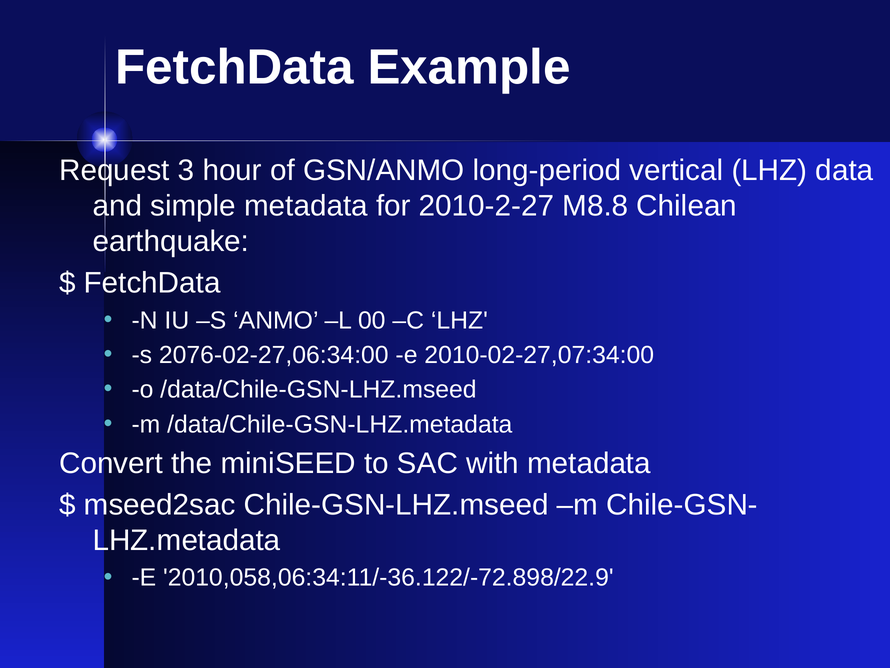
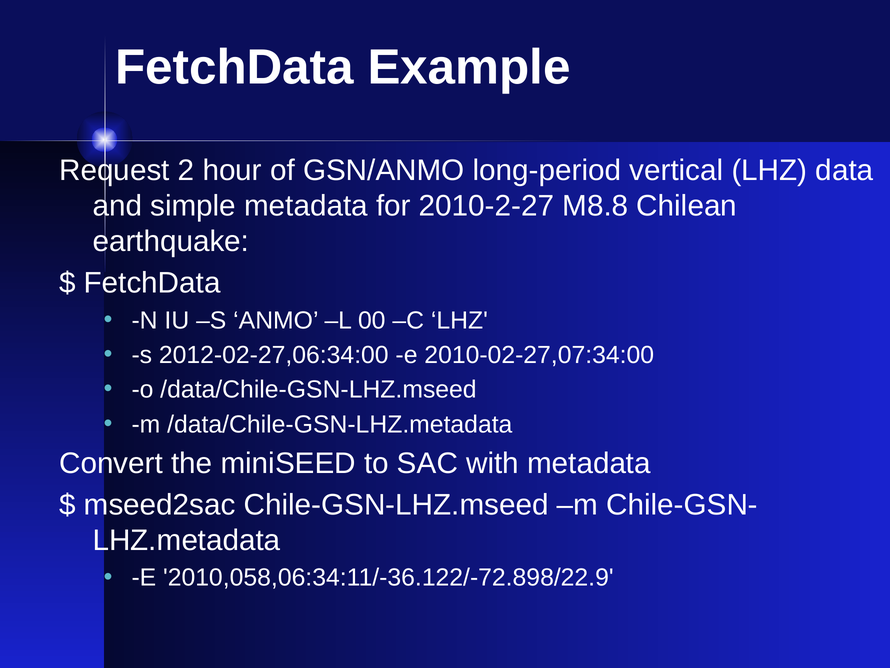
3: 3 -> 2 (186, 170)
2076-02-27,06:34:00: 2076-02-27,06:34:00 -> 2012-02-27,06:34:00 (274, 355)
